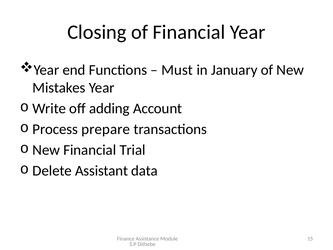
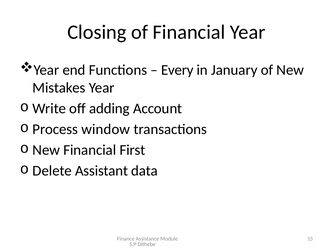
Must: Must -> Every (177, 70)
prepare: prepare -> window (106, 129)
Trial: Trial -> First (132, 150)
